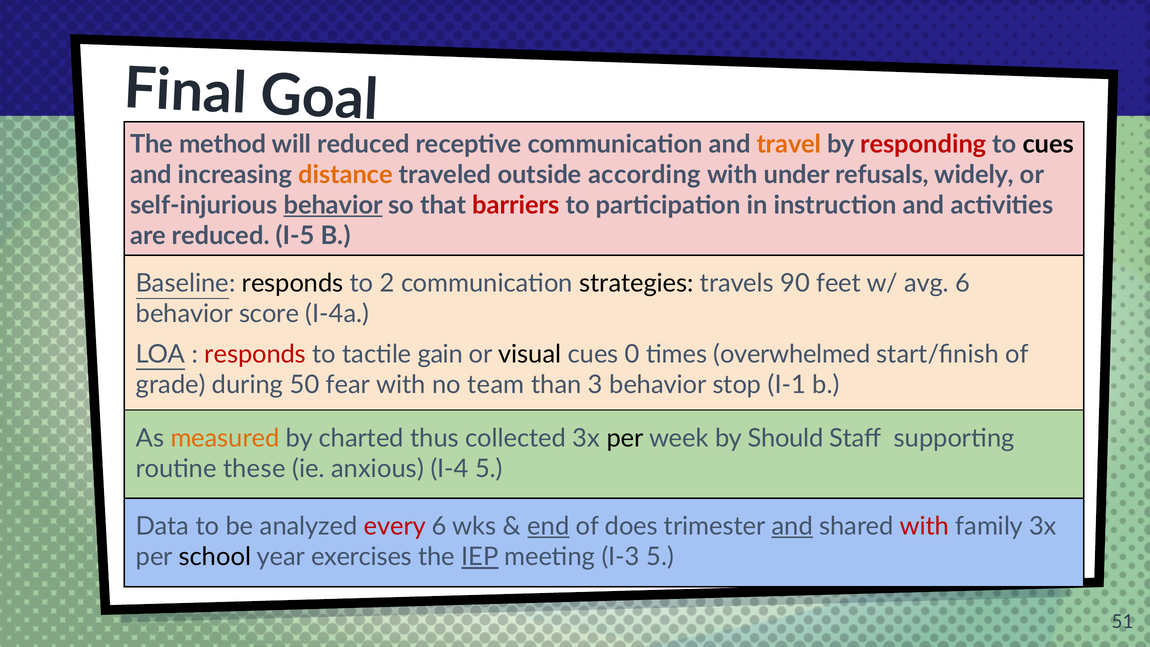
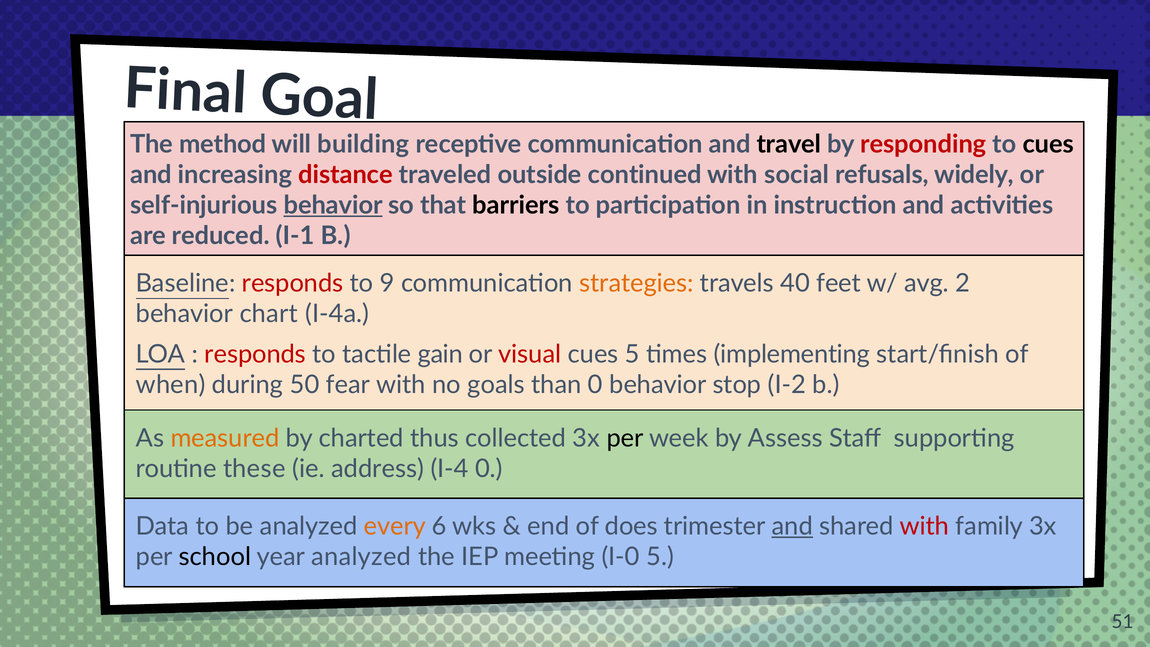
will reduced: reduced -> building (363, 144)
travel colour: orange -> black (789, 144)
distance colour: orange -> red (346, 175)
according: according -> continued (645, 175)
under: under -> social (797, 175)
barriers colour: red -> black (516, 205)
I-5: I-5 -> I-1 (295, 236)
responds colour: black -> red (293, 283)
2: 2 -> 9 (387, 283)
strategies colour: black -> orange (636, 283)
90: 90 -> 40 (795, 283)
avg 6: 6 -> 2 (963, 283)
score: score -> chart (269, 314)
visual colour: black -> red (530, 354)
cues 0: 0 -> 5 (632, 354)
overwhelmed: overwhelmed -> implementing (792, 354)
grade: grade -> when (171, 385)
team: team -> goals (496, 385)
than 3: 3 -> 0 (595, 385)
I-1: I-1 -> I-2 (787, 385)
Should: Should -> Assess (785, 438)
anxious: anxious -> address (378, 469)
I-4 5: 5 -> 0 (489, 469)
every colour: red -> orange (395, 526)
end underline: present -> none (548, 526)
year exercises: exercises -> analyzed (361, 557)
IEP underline: present -> none (480, 557)
I-3: I-3 -> I-0 (621, 557)
